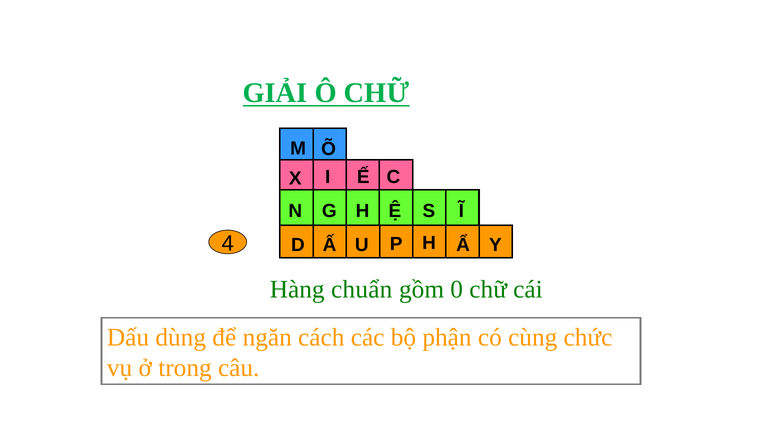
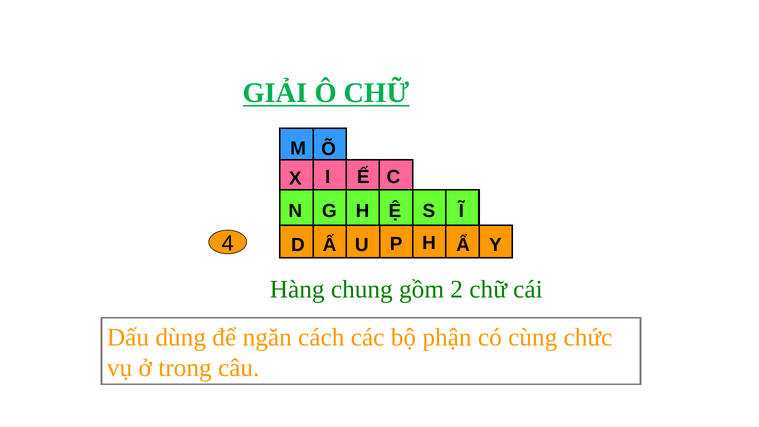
chuẩn: chuẩn -> chung (362, 289)
0: 0 -> 2 (457, 289)
